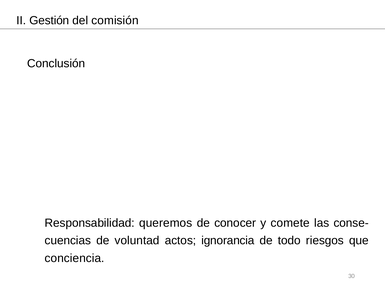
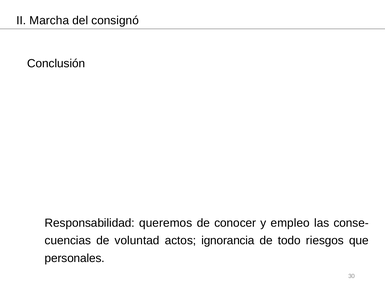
Gestión: Gestión -> Marcha (49, 20)
comisión: comisión -> consignó (115, 20)
comete: comete -> empleo (290, 223)
conciencia: conciencia -> personales (75, 258)
